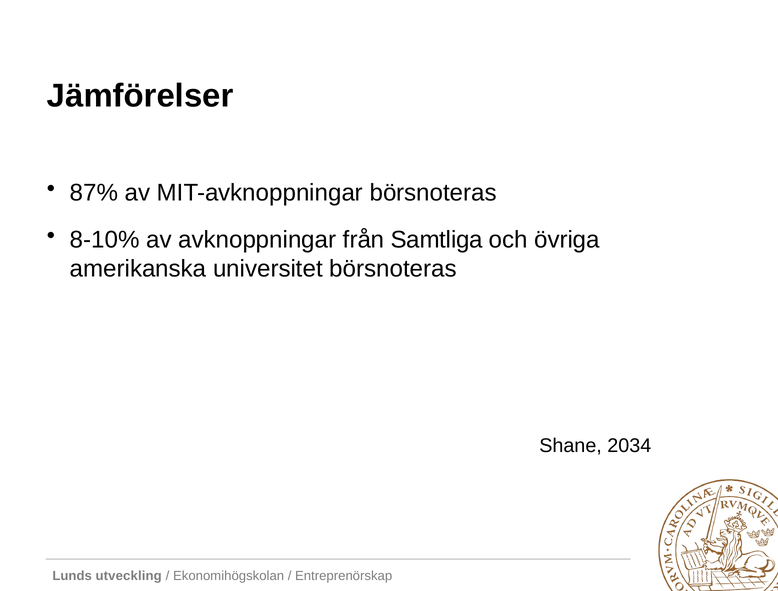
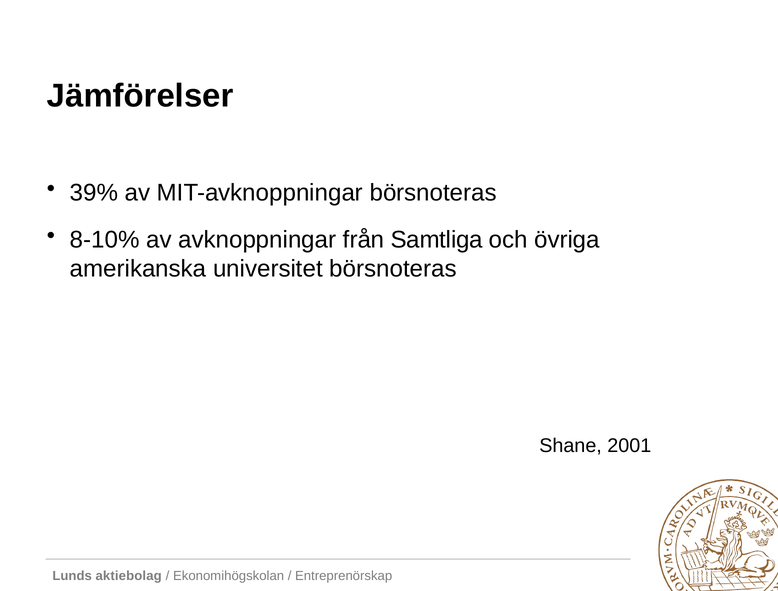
87%: 87% -> 39% (94, 193)
2034: 2034 -> 2001 (629, 446)
utveckling: utveckling -> aktiebolag (129, 576)
